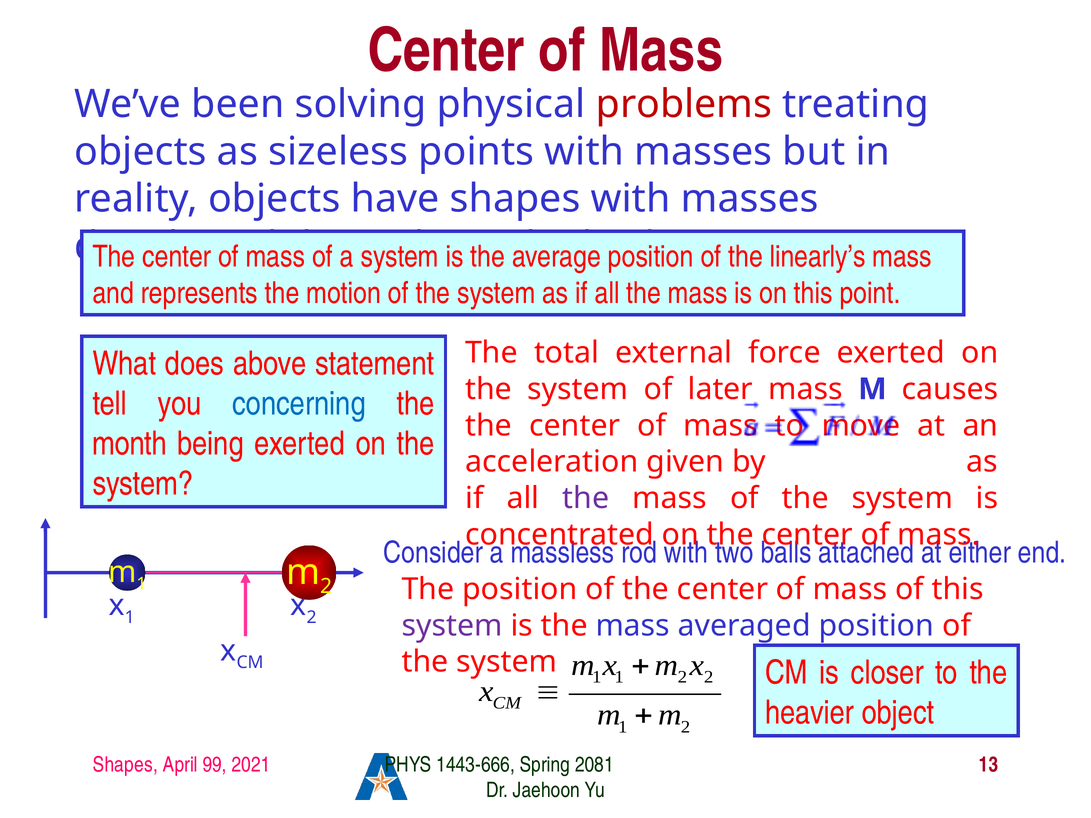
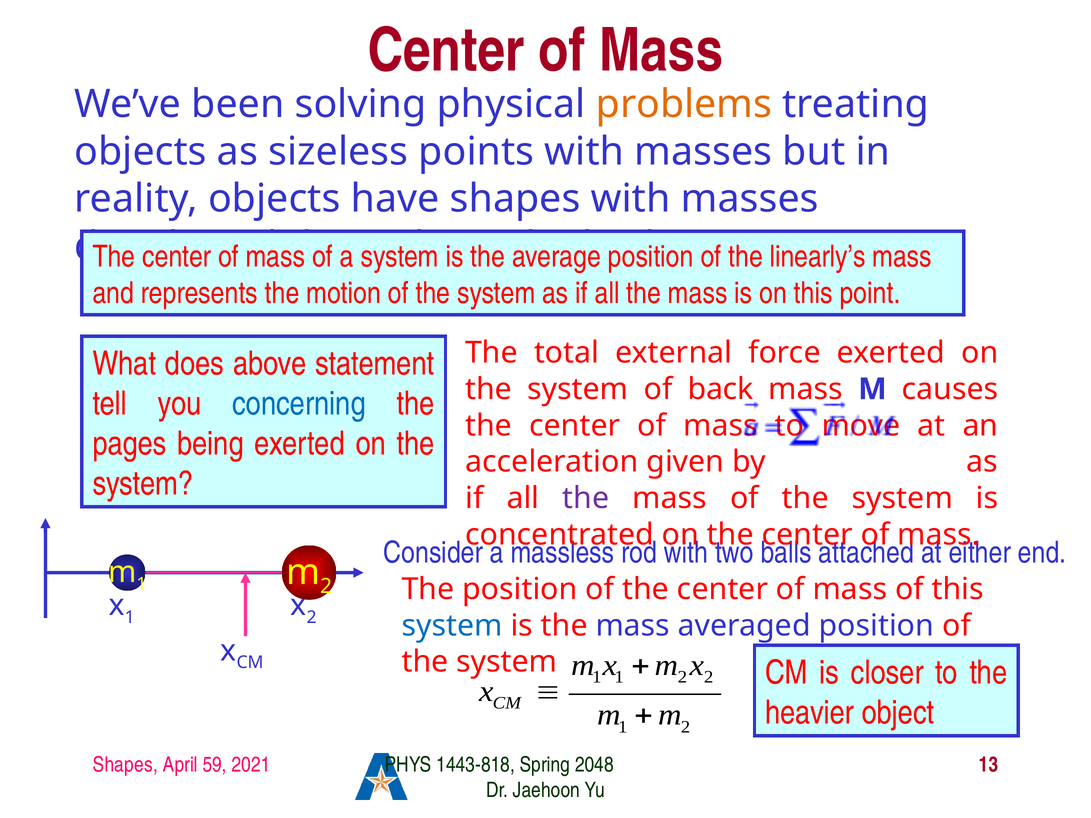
problems colour: red -> orange (684, 104)
later: later -> back (720, 389)
month: month -> pages (129, 444)
system colour: purple -> blue (452, 626)
99: 99 -> 59 (215, 765)
1443-666: 1443-666 -> 1443-818 (476, 765)
2081: 2081 -> 2048 (594, 765)
